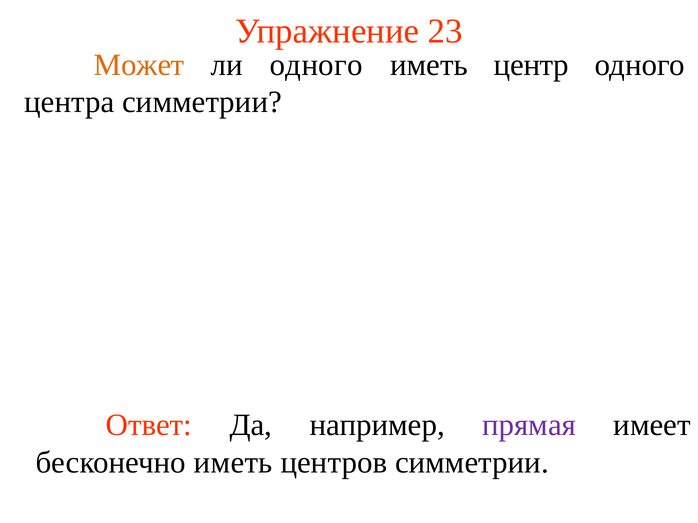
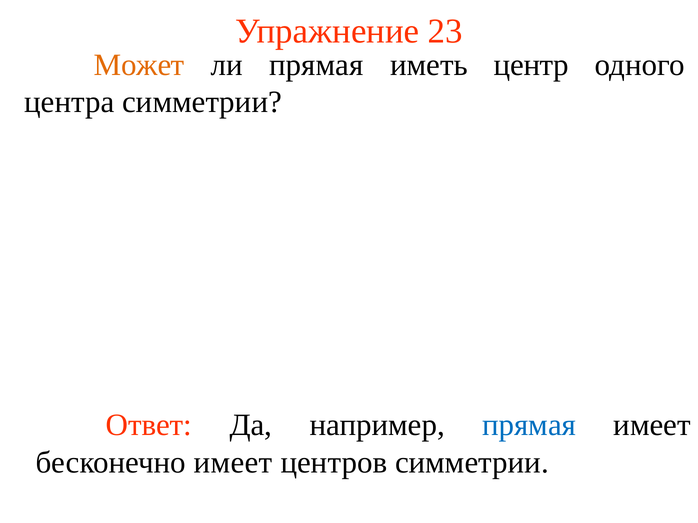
ли одного: одного -> прямая (316, 65)
прямая colour: purple -> blue (529, 426)
бесконечно иметь: иметь -> имеет (233, 463)
